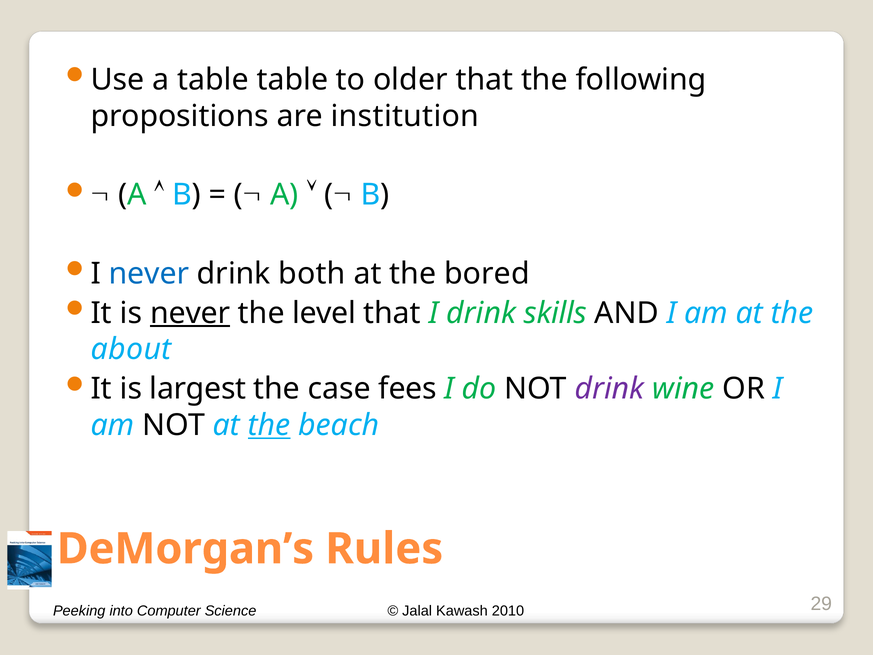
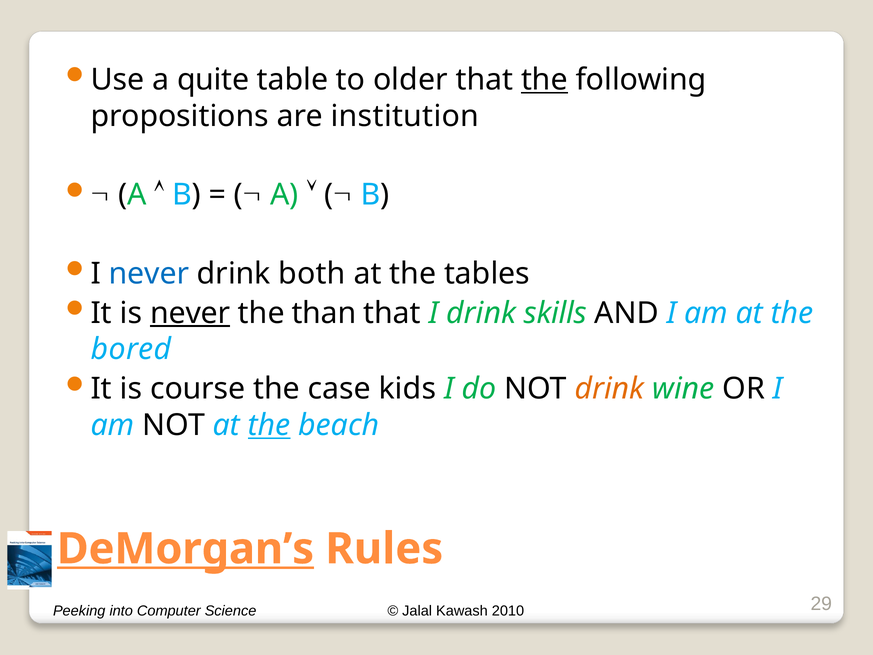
a table: table -> quite (213, 80)
the underline: none -> present (544, 80)
bored: bored -> tables (487, 274)
level: level -> than (324, 313)
about: about -> bored (131, 349)
largest: largest -> course (198, 389)
fees: fees -> kids (407, 389)
drink colour: purple -> orange (610, 389)
DeMorgan’s underline: none -> present (185, 549)
